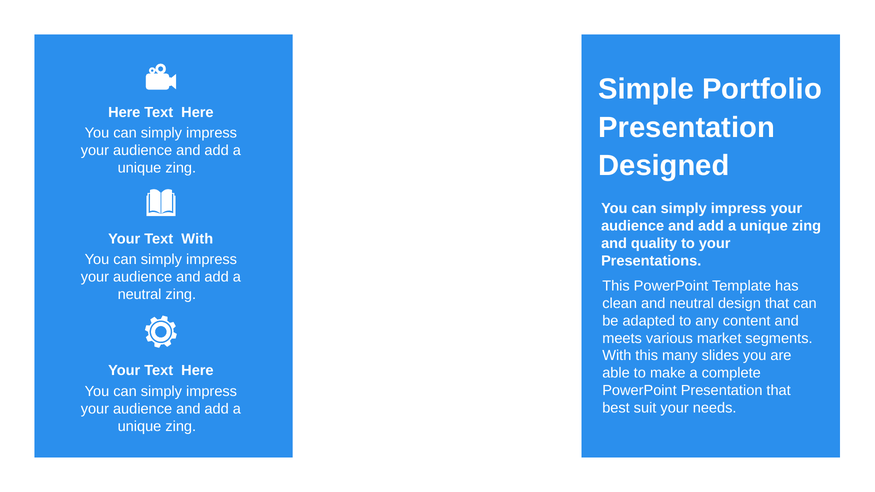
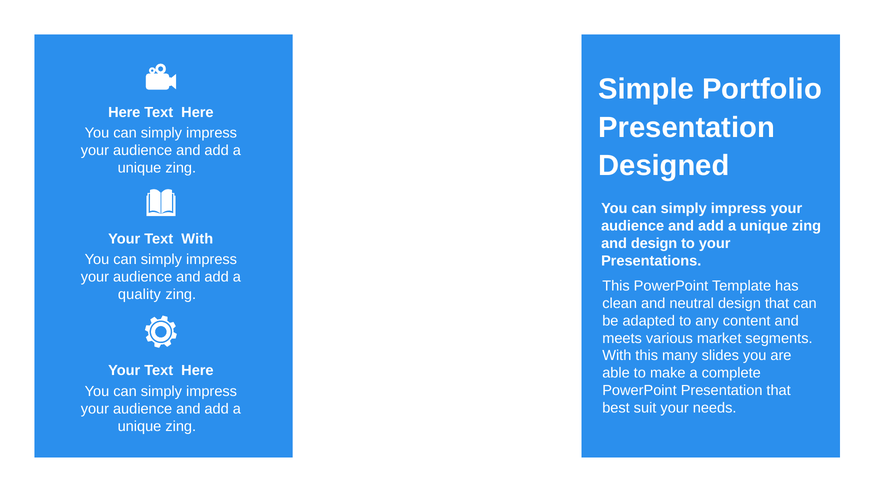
and quality: quality -> design (654, 244)
neutral: neutral -> quality (139, 295)
